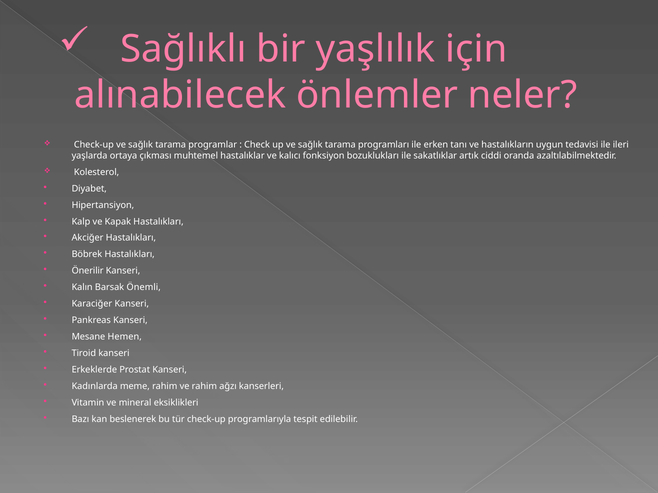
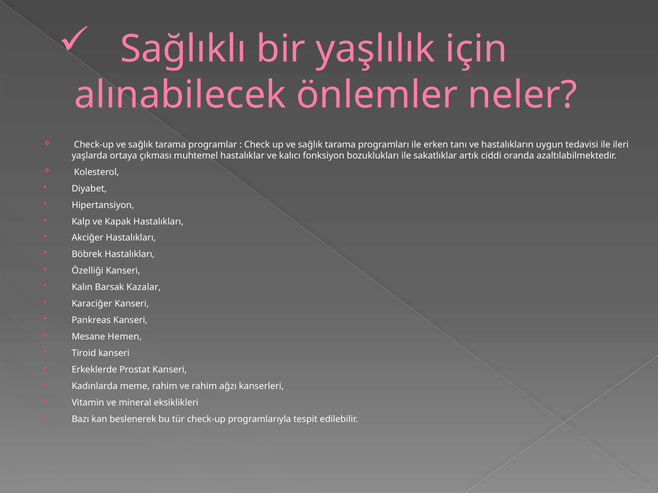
Önerilir: Önerilir -> Özelliği (88, 271)
Önemli: Önemli -> Kazalar (144, 288)
